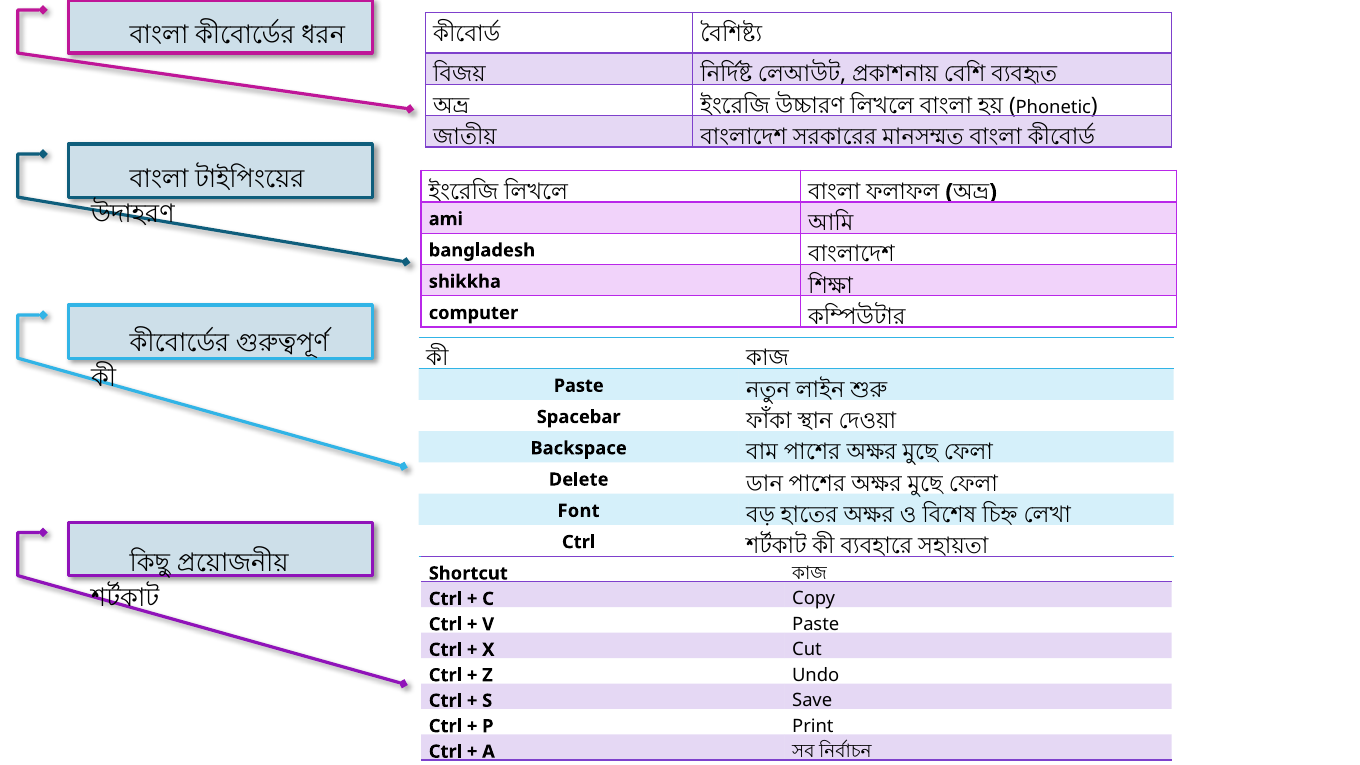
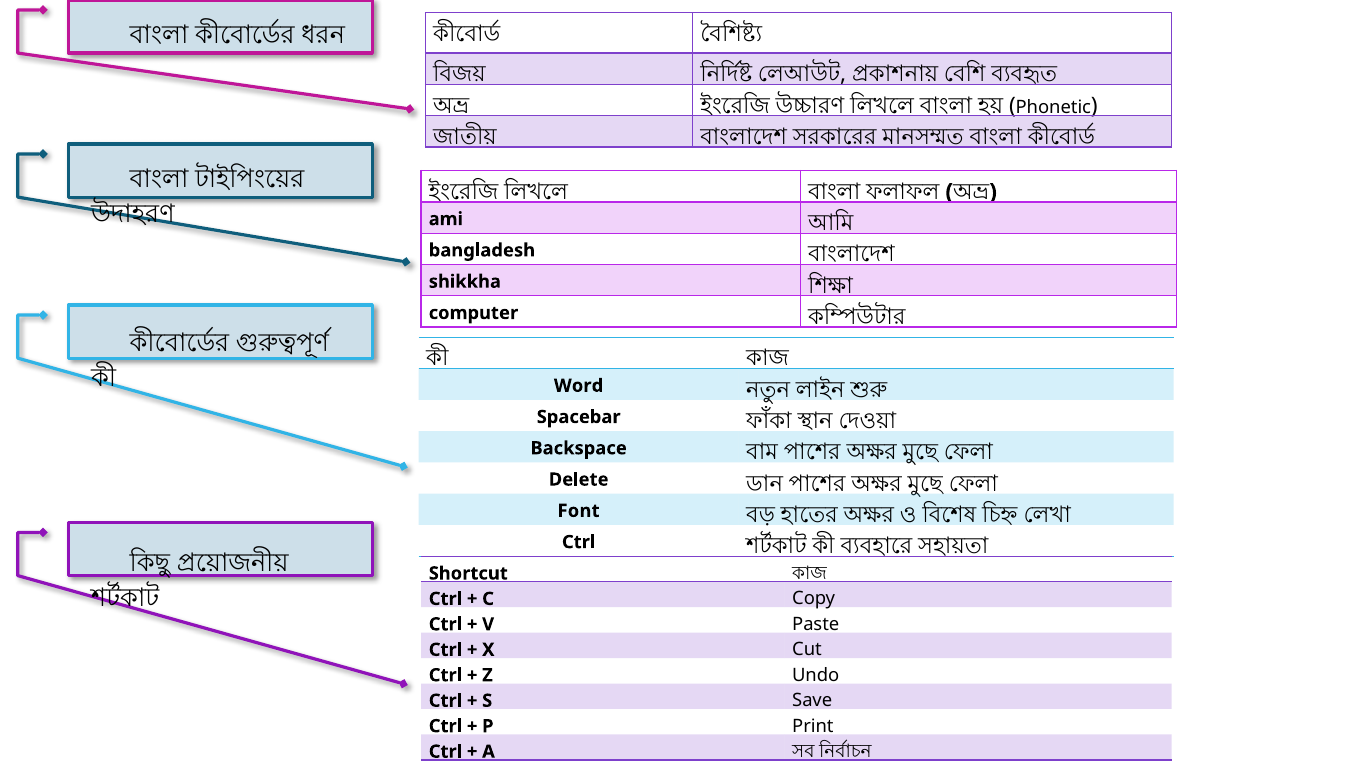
Paste: Paste -> Word (579, 386)
